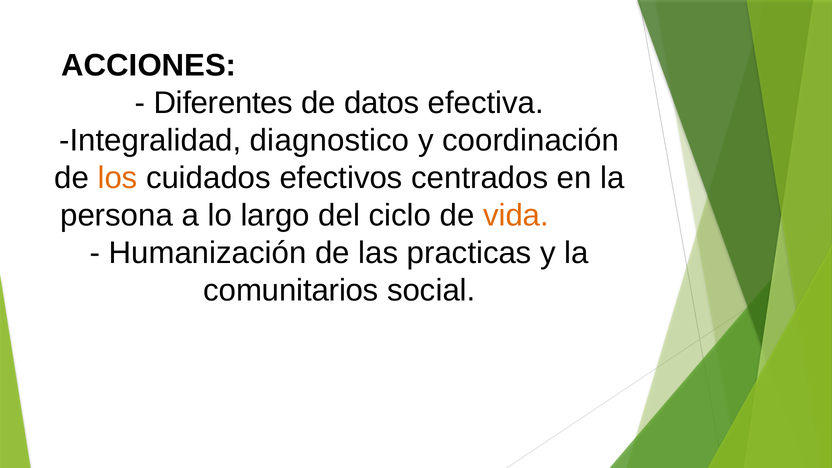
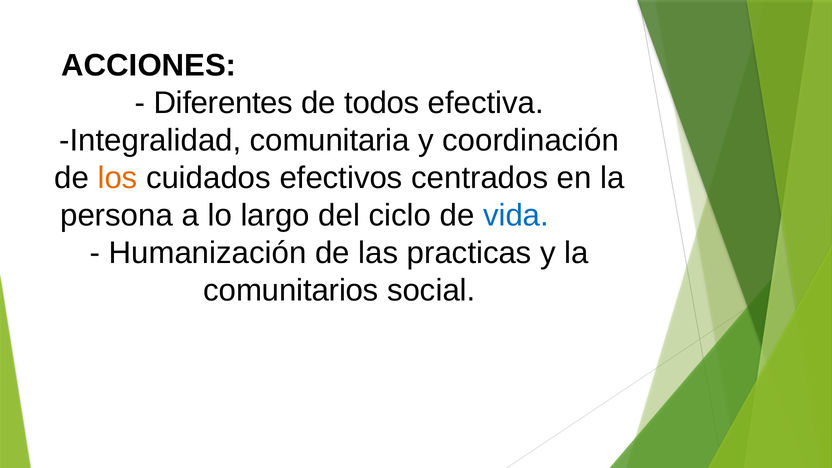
datos: datos -> todos (382, 103)
diagnostico: diagnostico -> comunitaria (330, 140)
vida colour: orange -> blue (516, 215)
